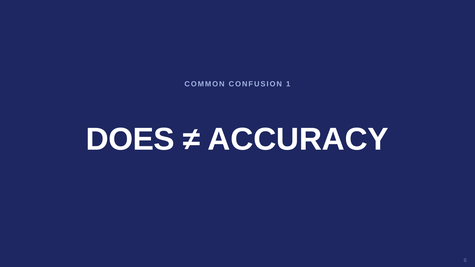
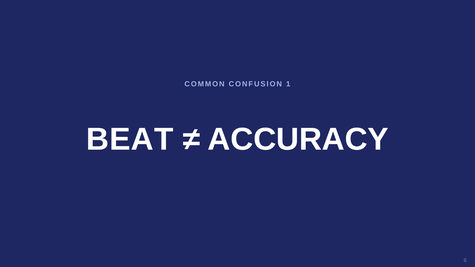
DOES: DOES -> BEAT (130, 139)
